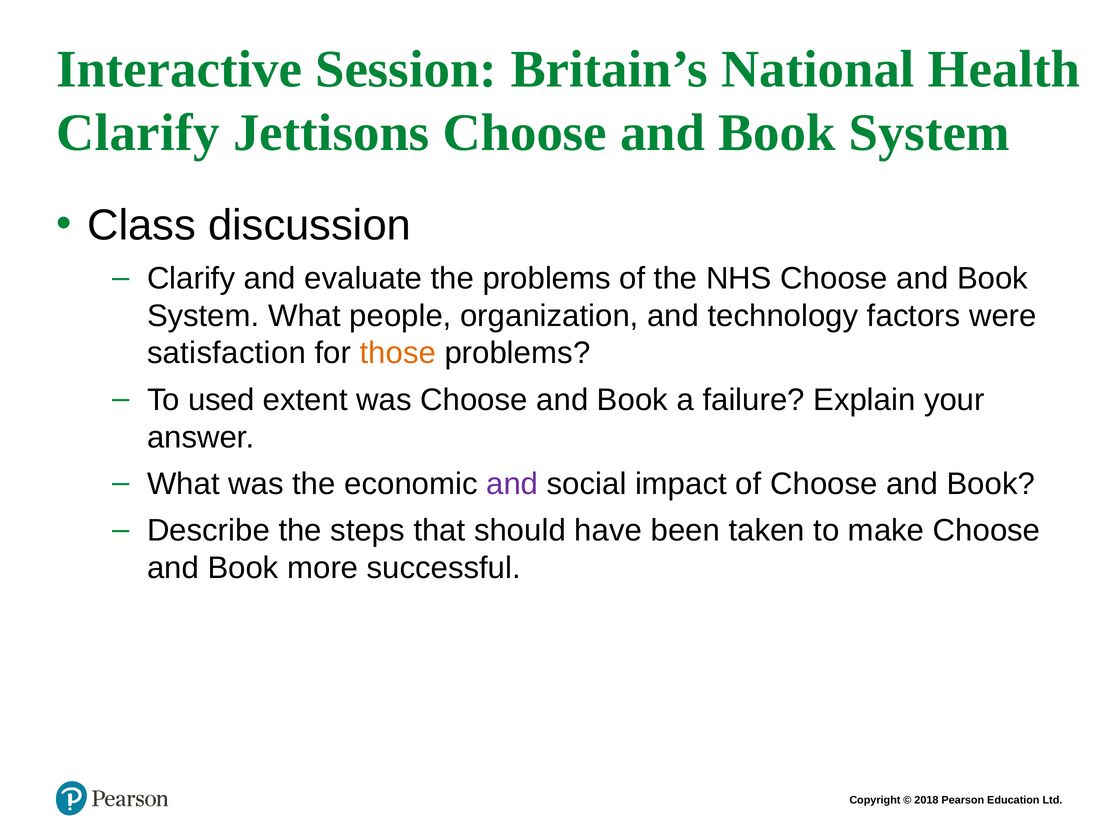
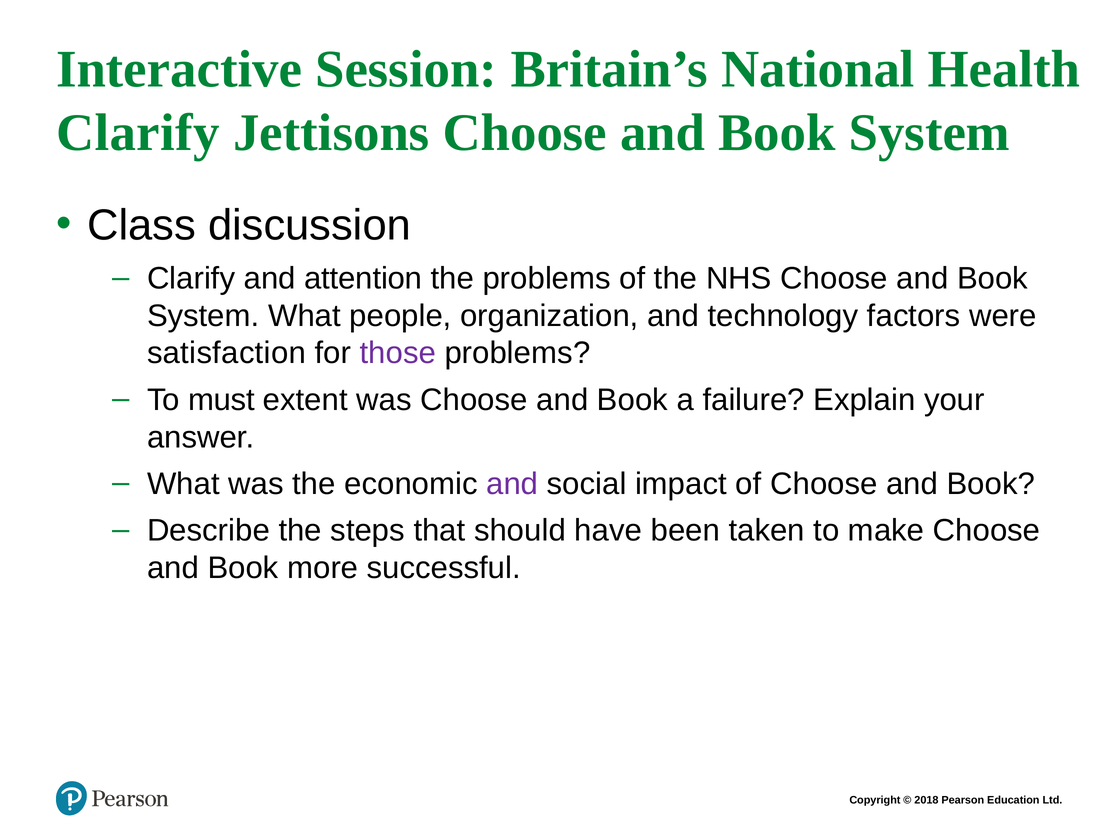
evaluate: evaluate -> attention (363, 279)
those colour: orange -> purple (398, 353)
used: used -> must (221, 400)
